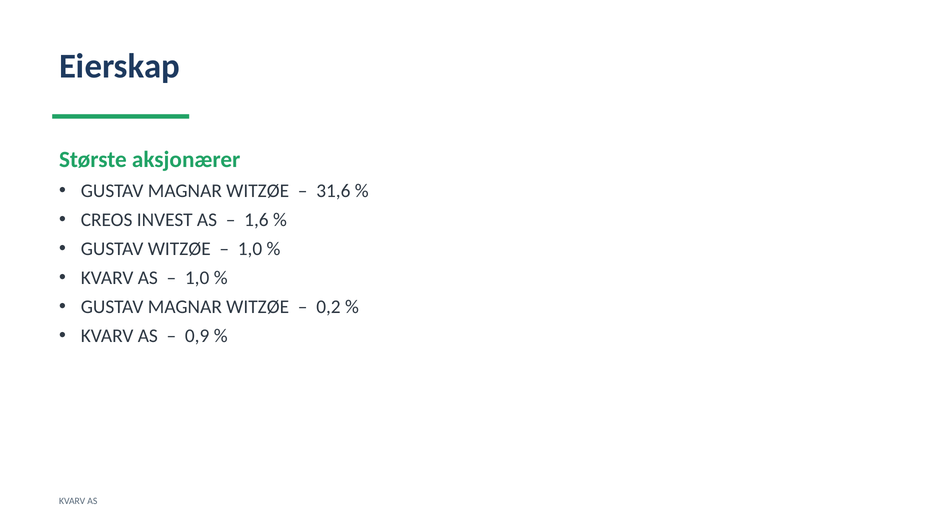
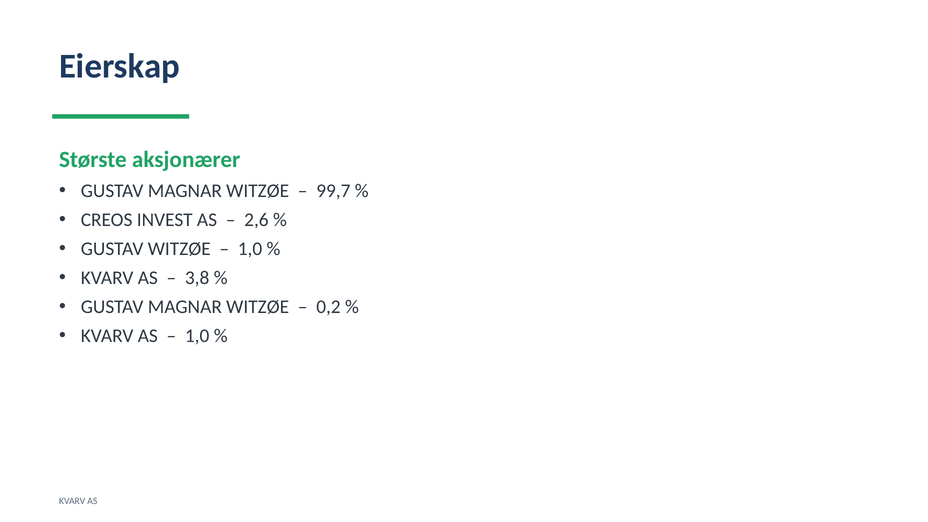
31,6: 31,6 -> 99,7 (333, 191)
1,6: 1,6 -> 2,6 (256, 220)
1,0: 1,0 -> 3,8 (197, 278)
0,9: 0,9 -> 1,0 (197, 336)
